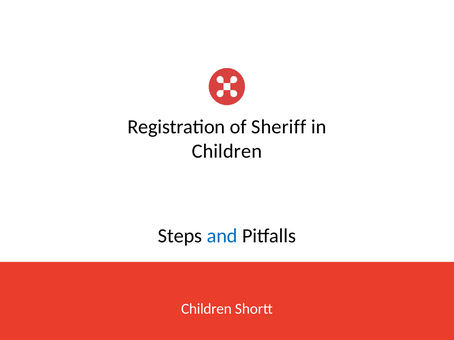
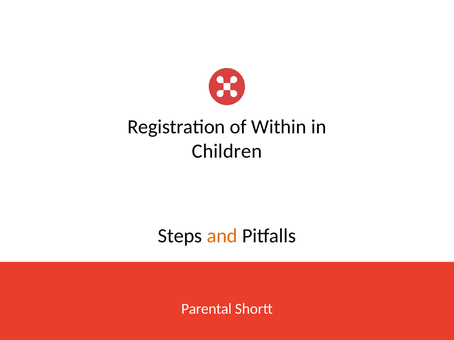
Sheriff: Sheriff -> Within (279, 127)
and colour: blue -> orange (222, 236)
Children: Children -> Parental (206, 309)
